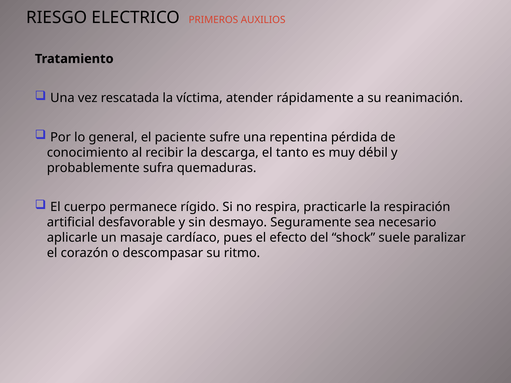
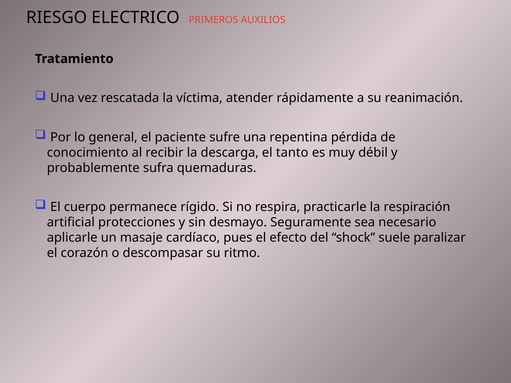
desfavorable: desfavorable -> protecciones (137, 222)
